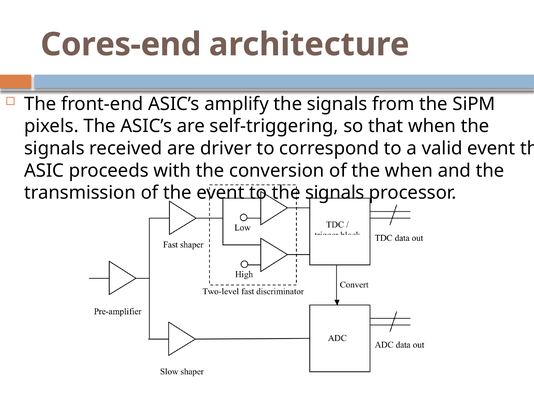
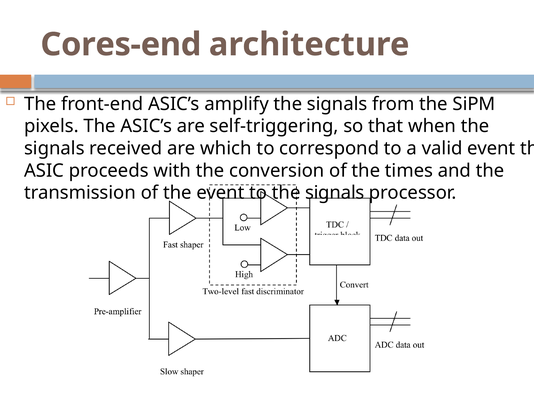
driver: driver -> which (226, 149)
the when: when -> times (409, 171)
